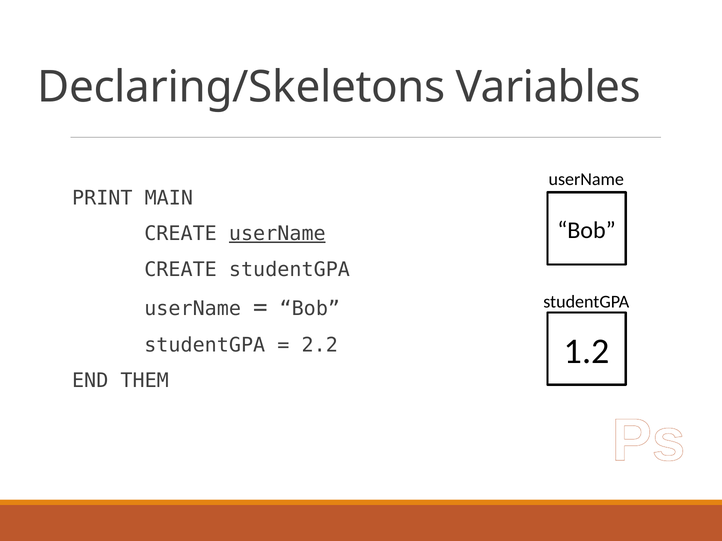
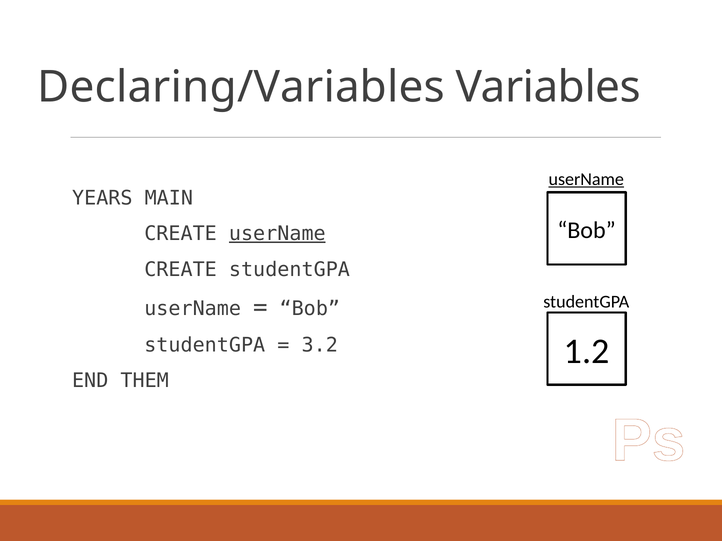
Declaring/Skeletons: Declaring/Skeletons -> Declaring/Variables (241, 87)
userName underline: none -> present (586, 179)
PRINT: PRINT -> YEARS (102, 198)
2.2: 2.2 -> 3.2 (320, 345)
